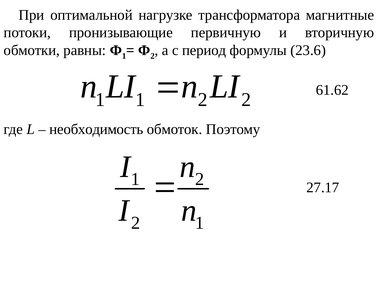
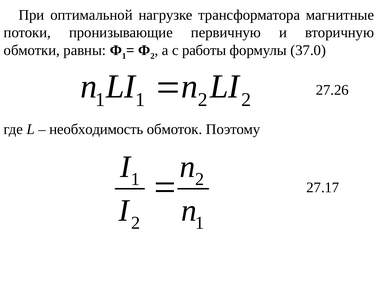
период: период -> работы (204, 50)
23.6: 23.6 -> 37.0 (308, 50)
61.62: 61.62 -> 27.26 (332, 90)
